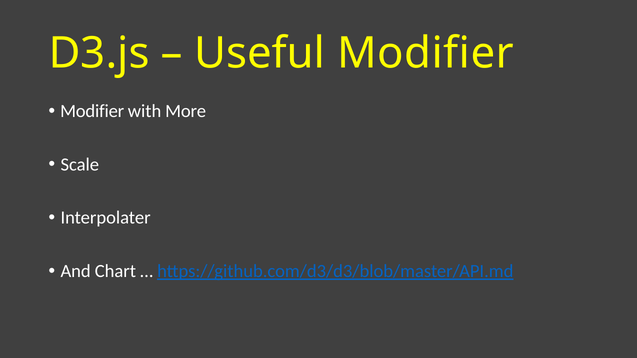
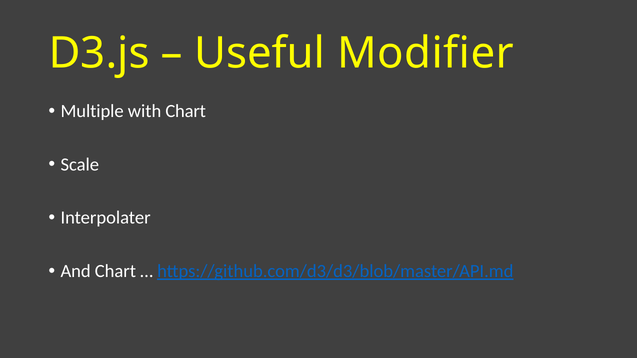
Modifier: Modifier -> Multiple (92, 111)
with More: More -> Chart (186, 111)
